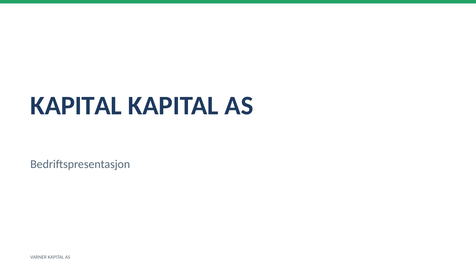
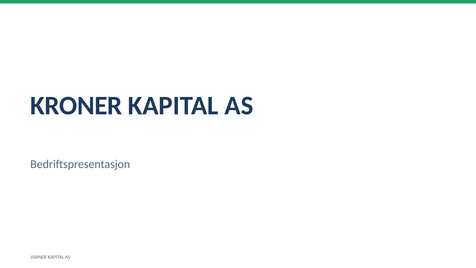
KAPITAL: KAPITAL -> KRONER (76, 106)
